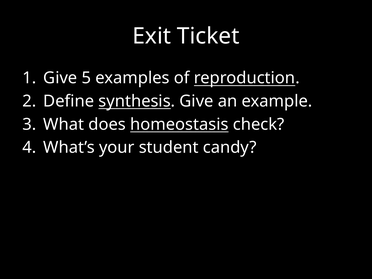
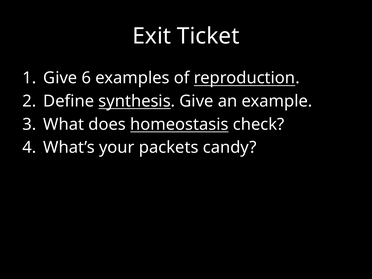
5: 5 -> 6 (86, 78)
student: student -> packets (169, 148)
